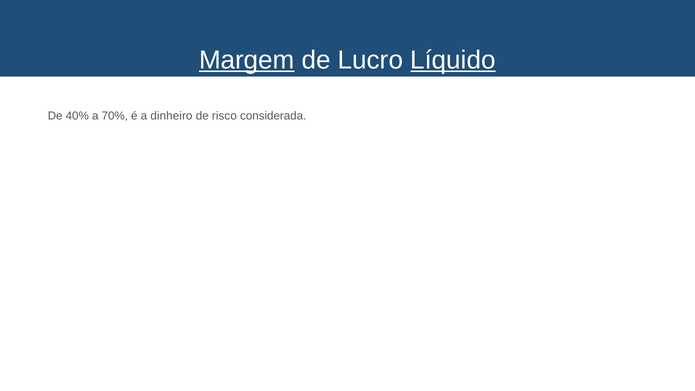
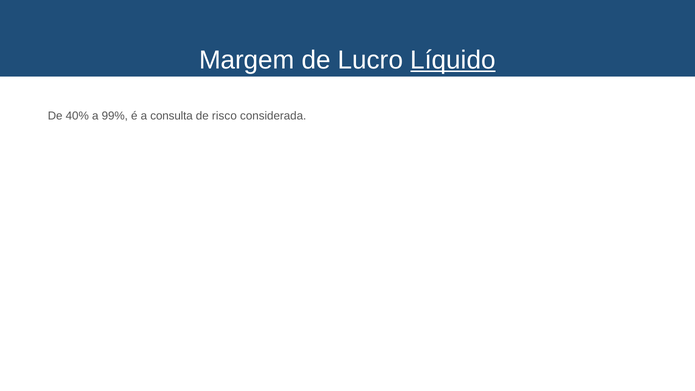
Margem underline: present -> none (247, 60)
70%: 70% -> 99% (115, 116)
dinheiro: dinheiro -> consulta (172, 116)
